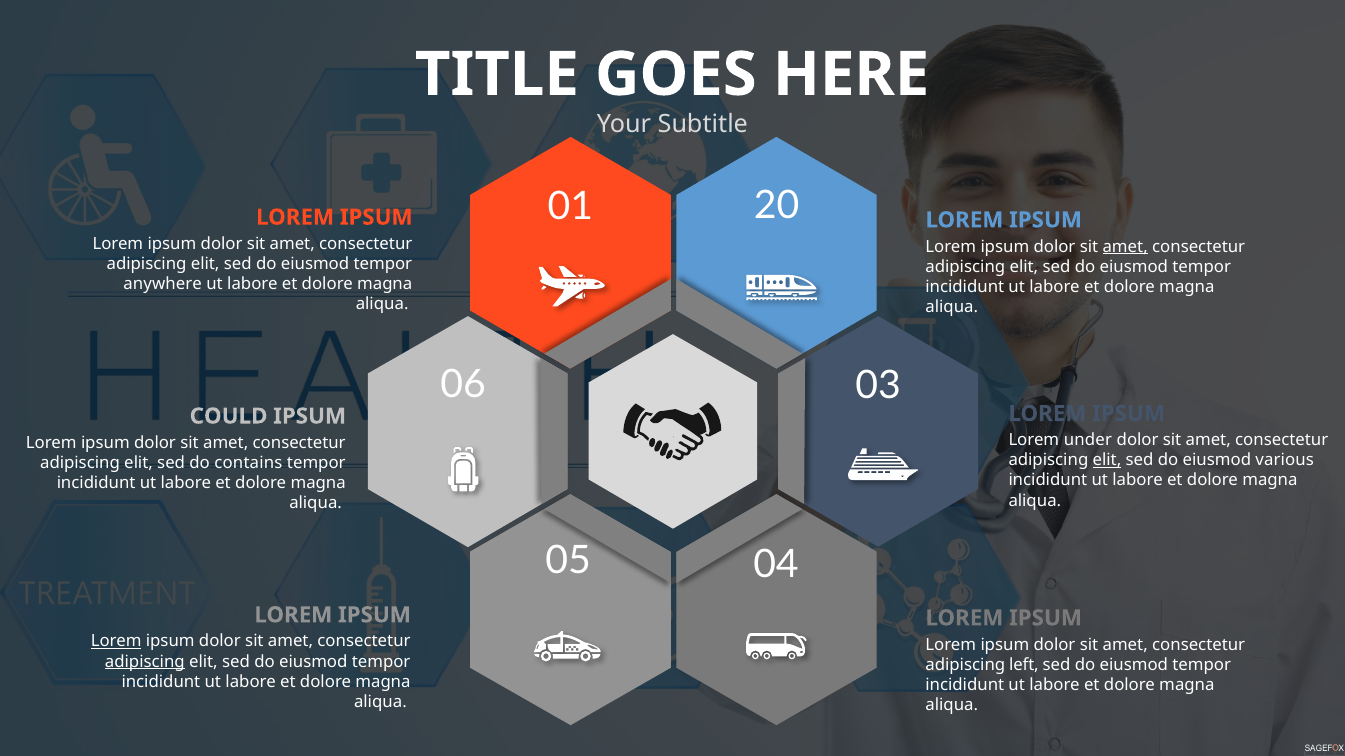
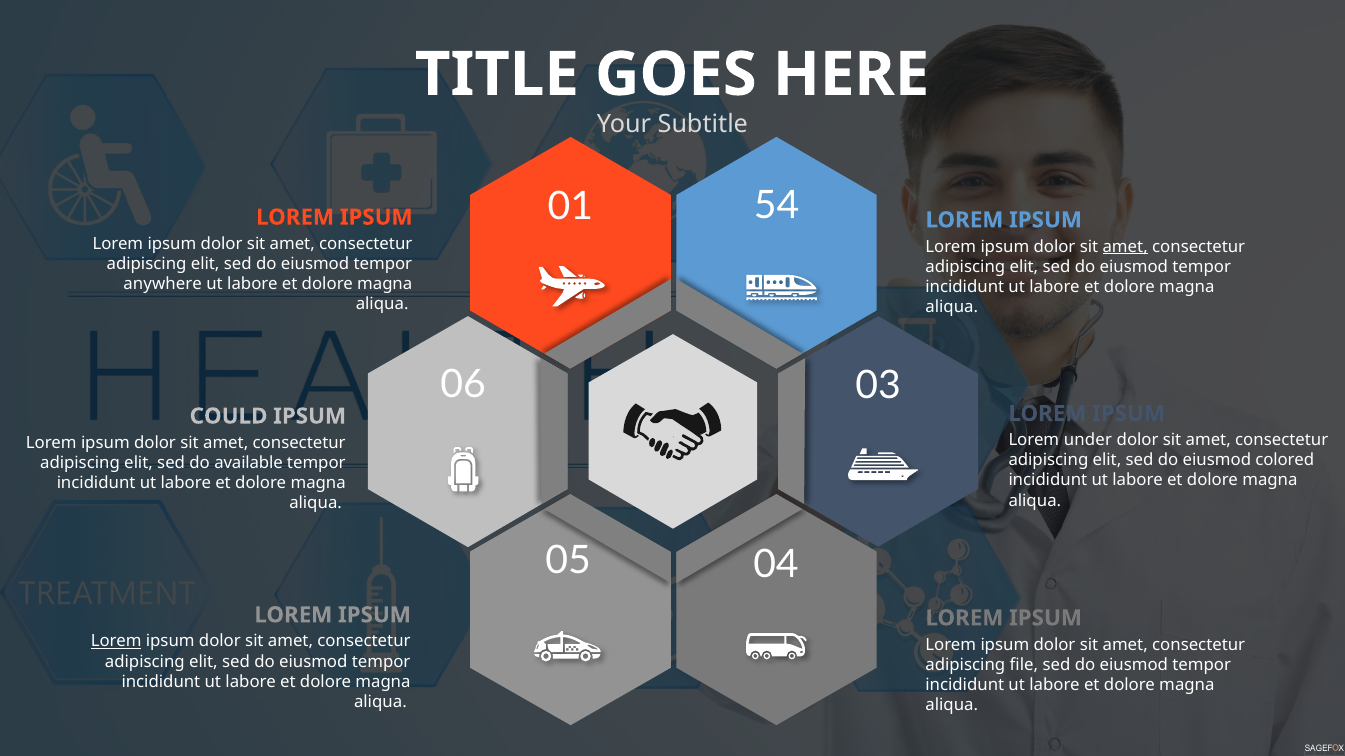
20: 20 -> 54 (777, 206)
elit underline: present -> none (1107, 461)
various: various -> colored (1285, 461)
contains: contains -> available (249, 463)
adipiscing underline: present -> none (145, 662)
left: left -> file (1024, 665)
